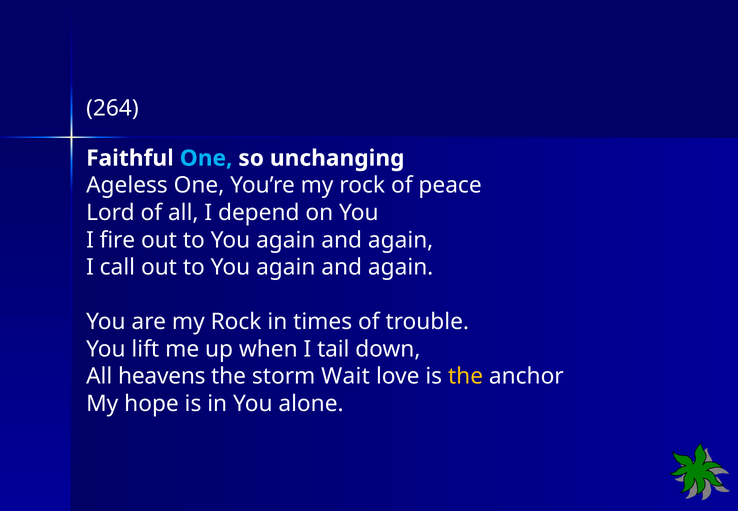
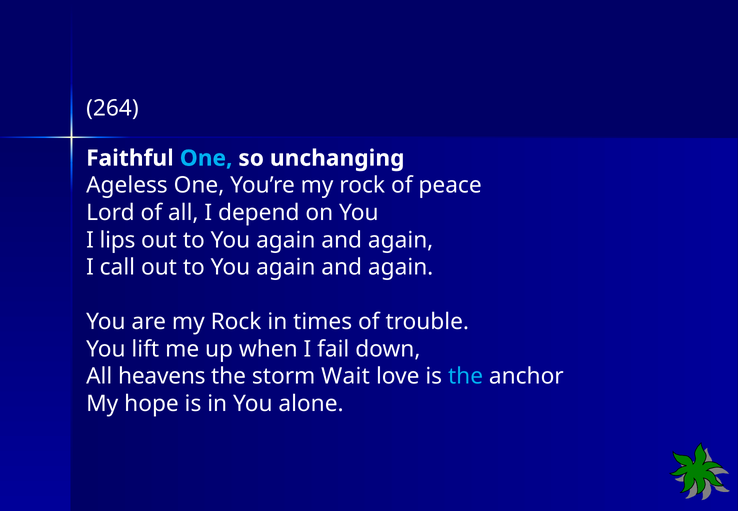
fire: fire -> lips (117, 240)
tail: tail -> fail (333, 349)
the colour: yellow -> light blue (466, 376)
